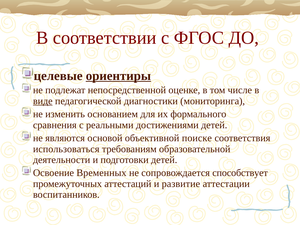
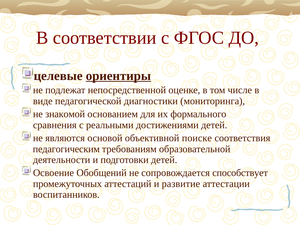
виде underline: present -> none (43, 101)
изменить: изменить -> знакомой (65, 114)
использоваться: использоваться -> педагогическим (66, 149)
Временных: Временных -> Обобщений (102, 173)
